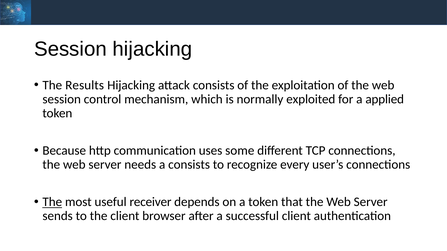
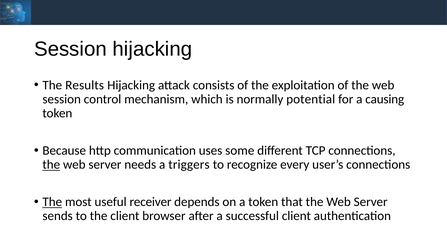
exploited: exploited -> potential (311, 99)
applied: applied -> causing (385, 99)
the underline: none -> present (51, 165)
a consists: consists -> triggers (189, 165)
